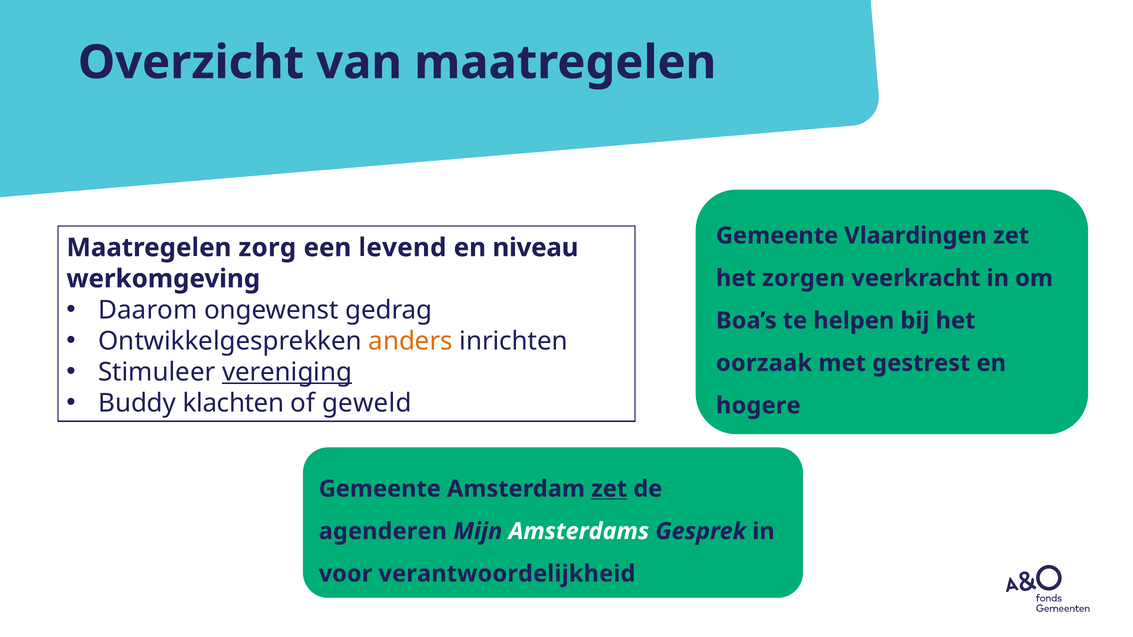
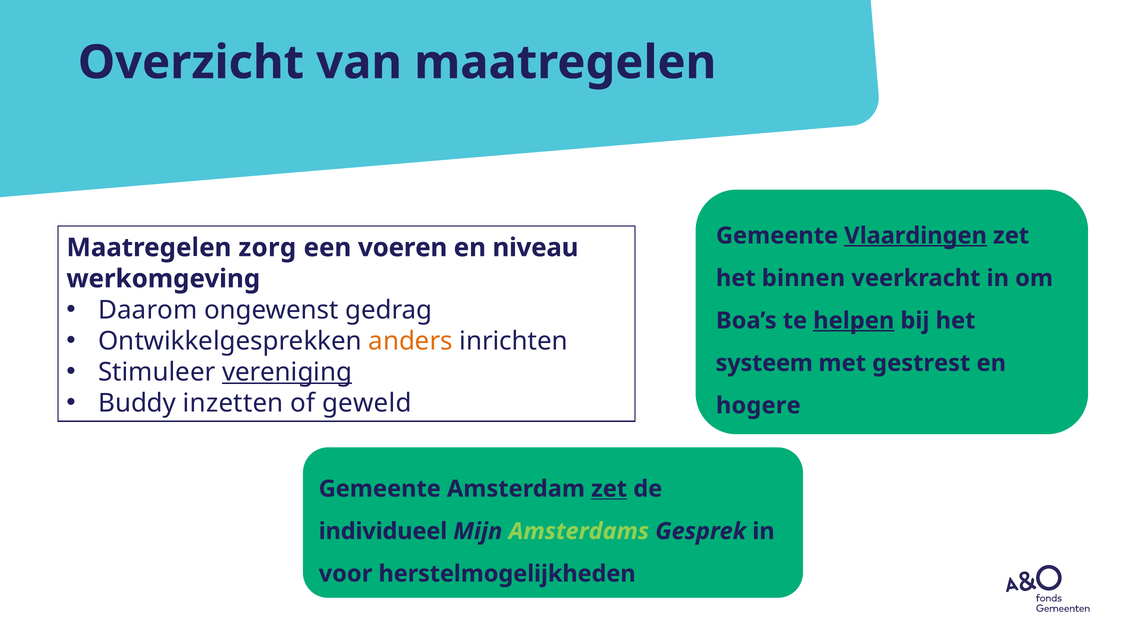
Vlaardingen underline: none -> present (916, 236)
levend: levend -> voeren (403, 248)
zorgen: zorgen -> binnen (803, 278)
helpen underline: none -> present (854, 321)
oorzaak: oorzaak -> systeem (764, 363)
klachten: klachten -> inzetten (233, 404)
agenderen: agenderen -> individueel (383, 532)
Amsterdams colour: white -> light green (579, 532)
verantwoordelijkheid: verantwoordelijkheid -> herstelmogelijkheden (507, 574)
